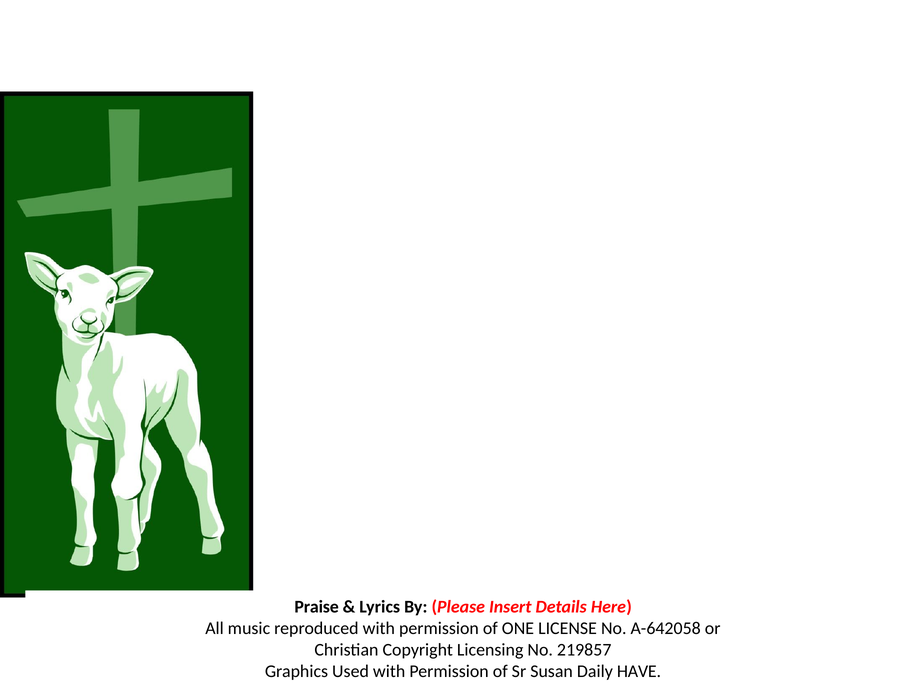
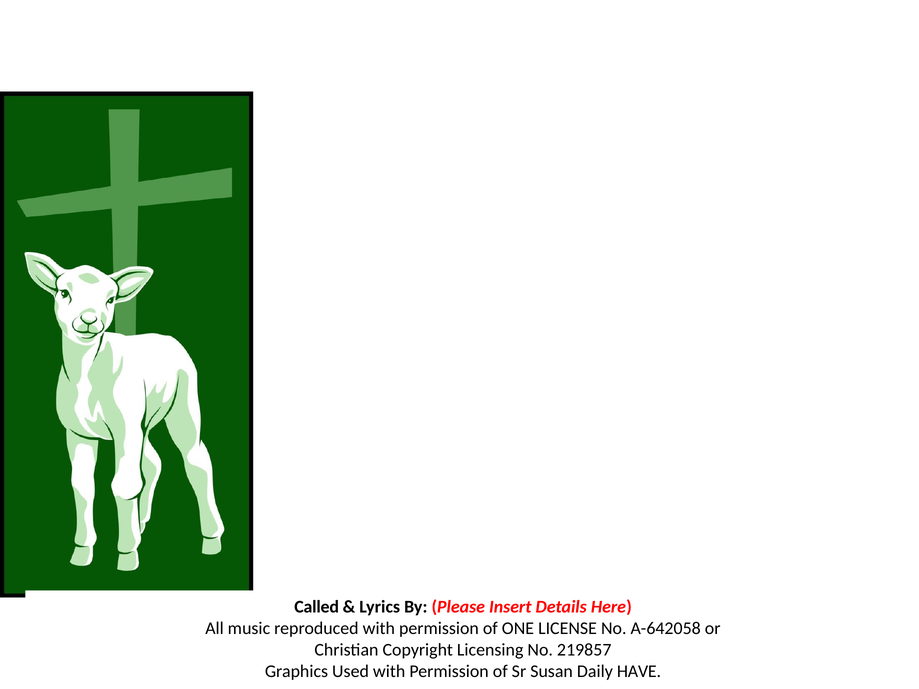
Praise: Praise -> Called (317, 607)
